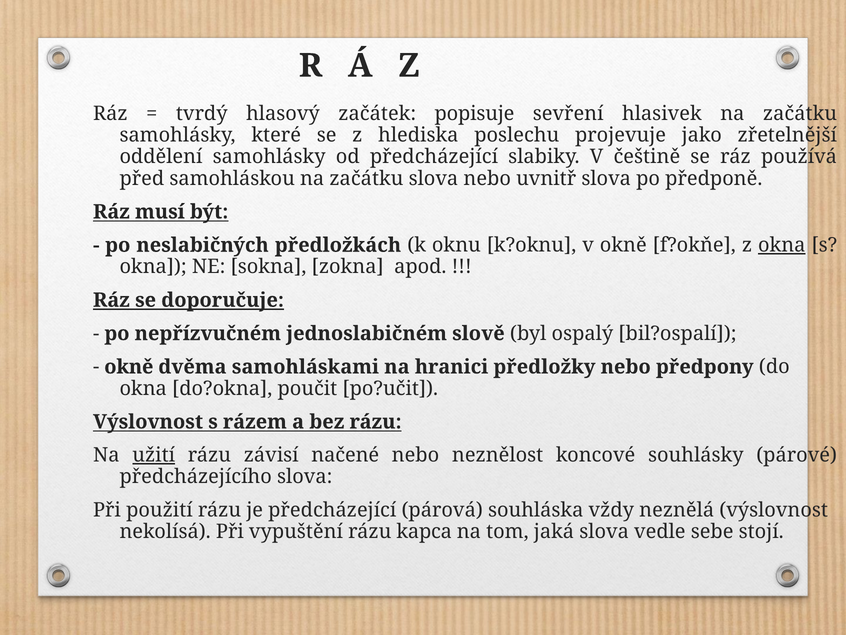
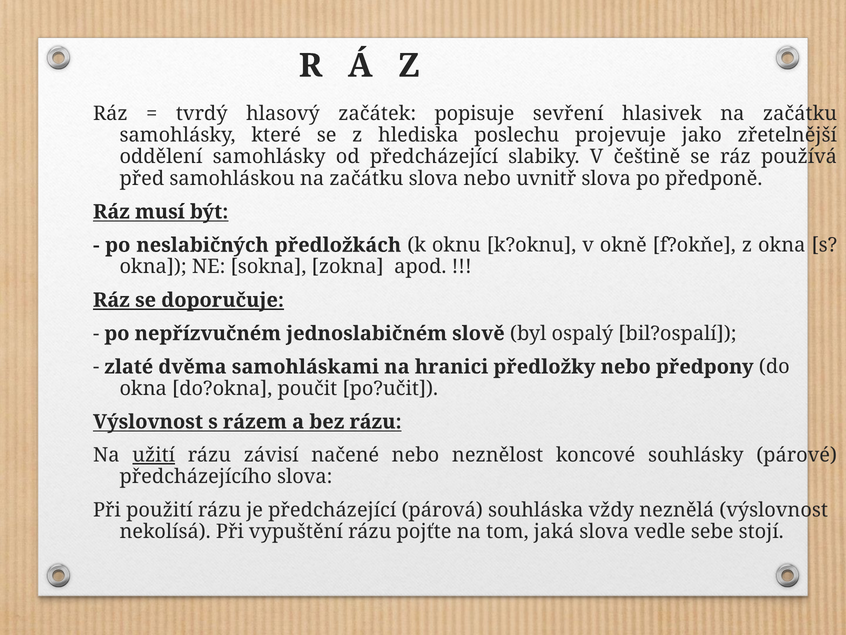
okna underline: present -> none (782, 245)
okně: okně -> zlaté (129, 367)
kapca: kapca -> pojťte (424, 531)
